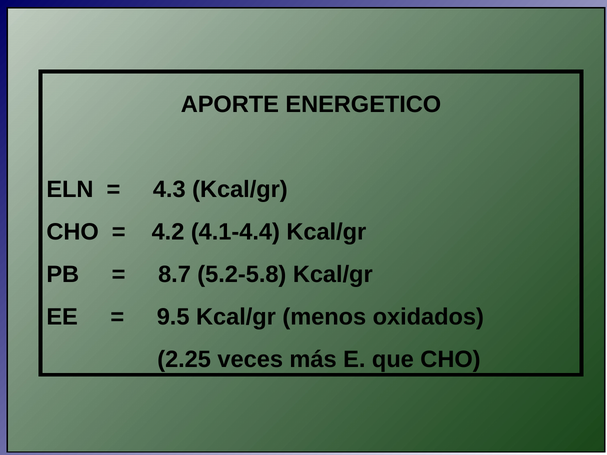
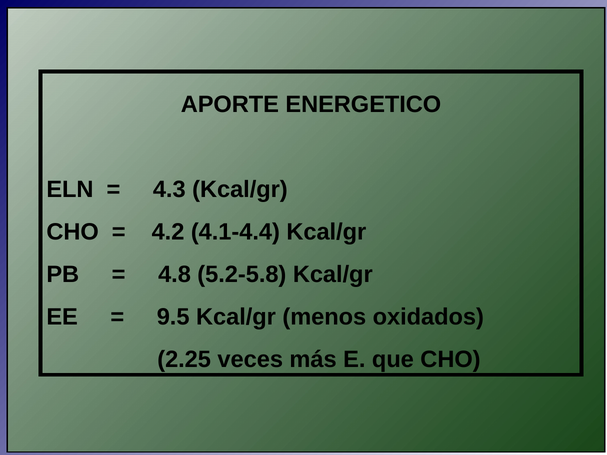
8.7: 8.7 -> 4.8 (175, 274)
